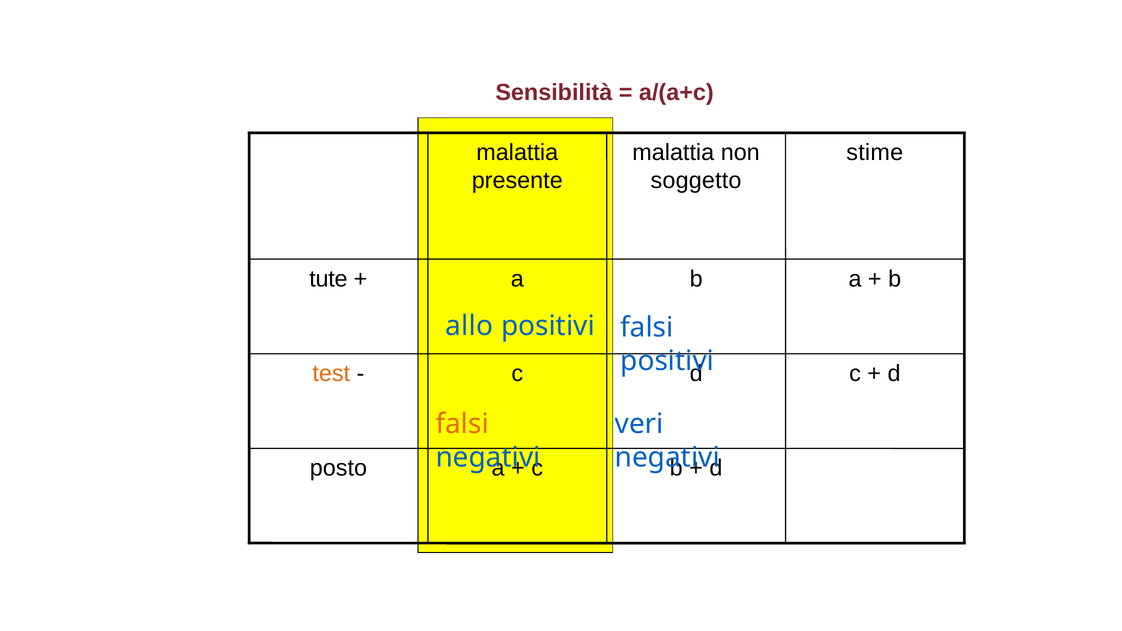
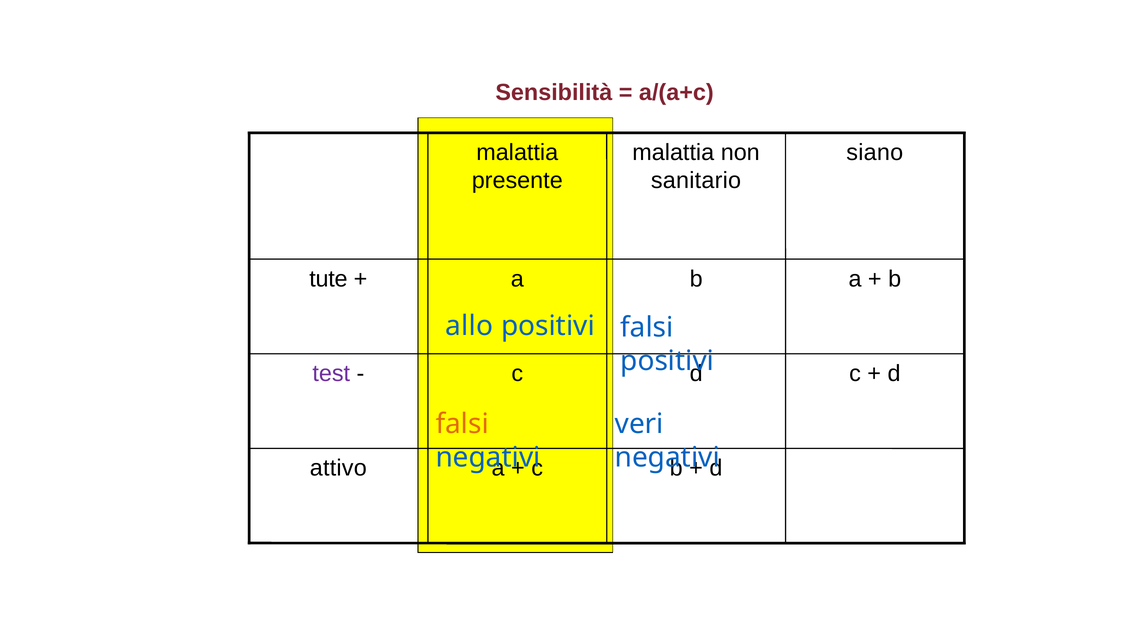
stime: stime -> siano (875, 153)
soggetto: soggetto -> sanitario (696, 181)
test colour: orange -> purple (331, 374)
posto: posto -> attivo (338, 468)
